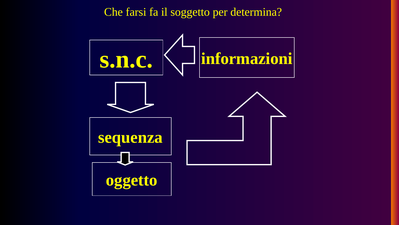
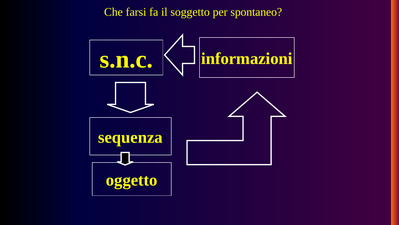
determina: determina -> spontaneo (256, 12)
